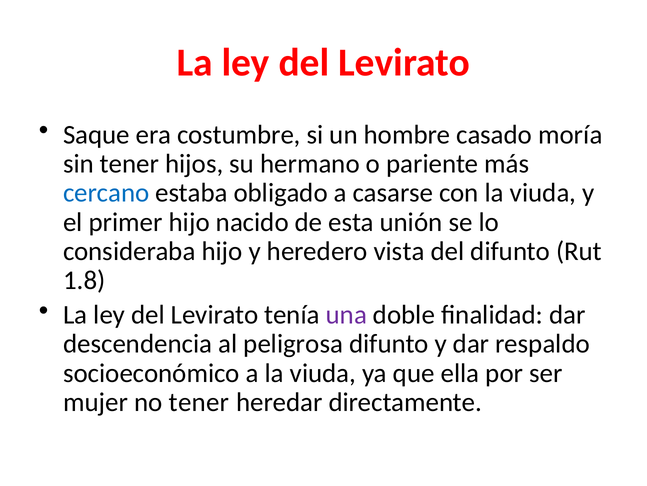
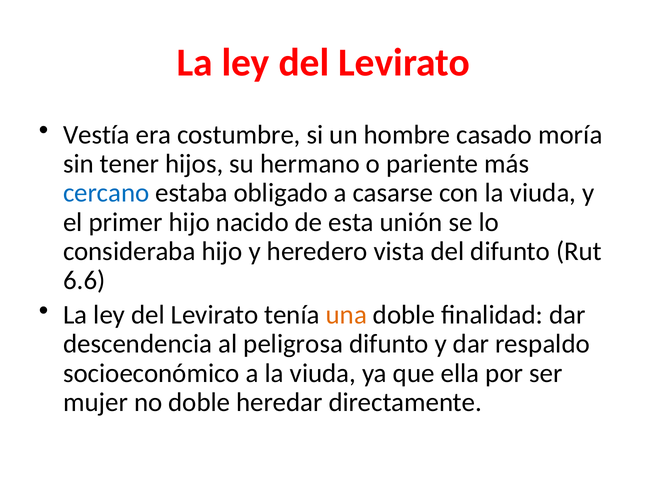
Saque: Saque -> Vestía (96, 135)
1.8: 1.8 -> 6.6 (84, 280)
una colour: purple -> orange (346, 314)
no tener: tener -> doble (199, 402)
